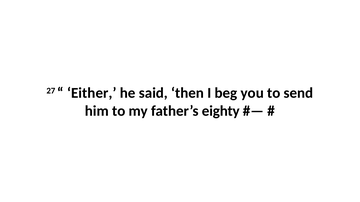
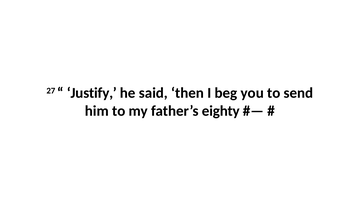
Either: Either -> Justify (92, 93)
